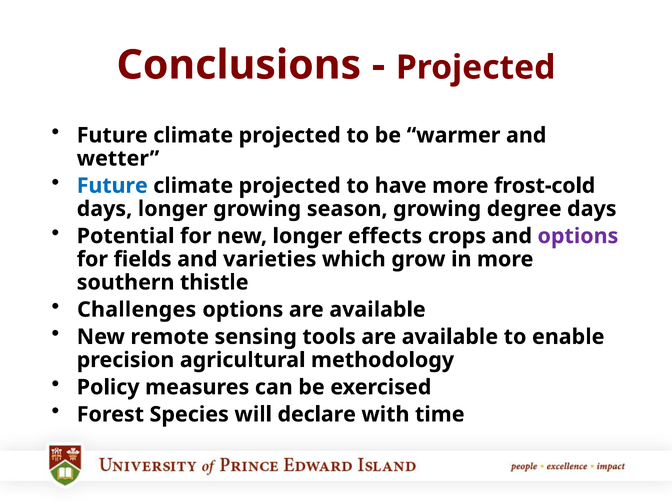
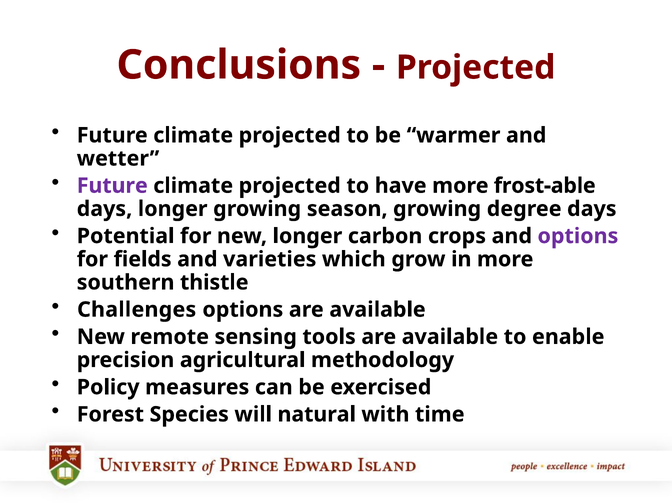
Future colour: blue -> purple (112, 186)
frost-cold: frost-cold -> frost-able (545, 186)
effects: effects -> carbon (385, 236)
declare: declare -> natural (317, 414)
